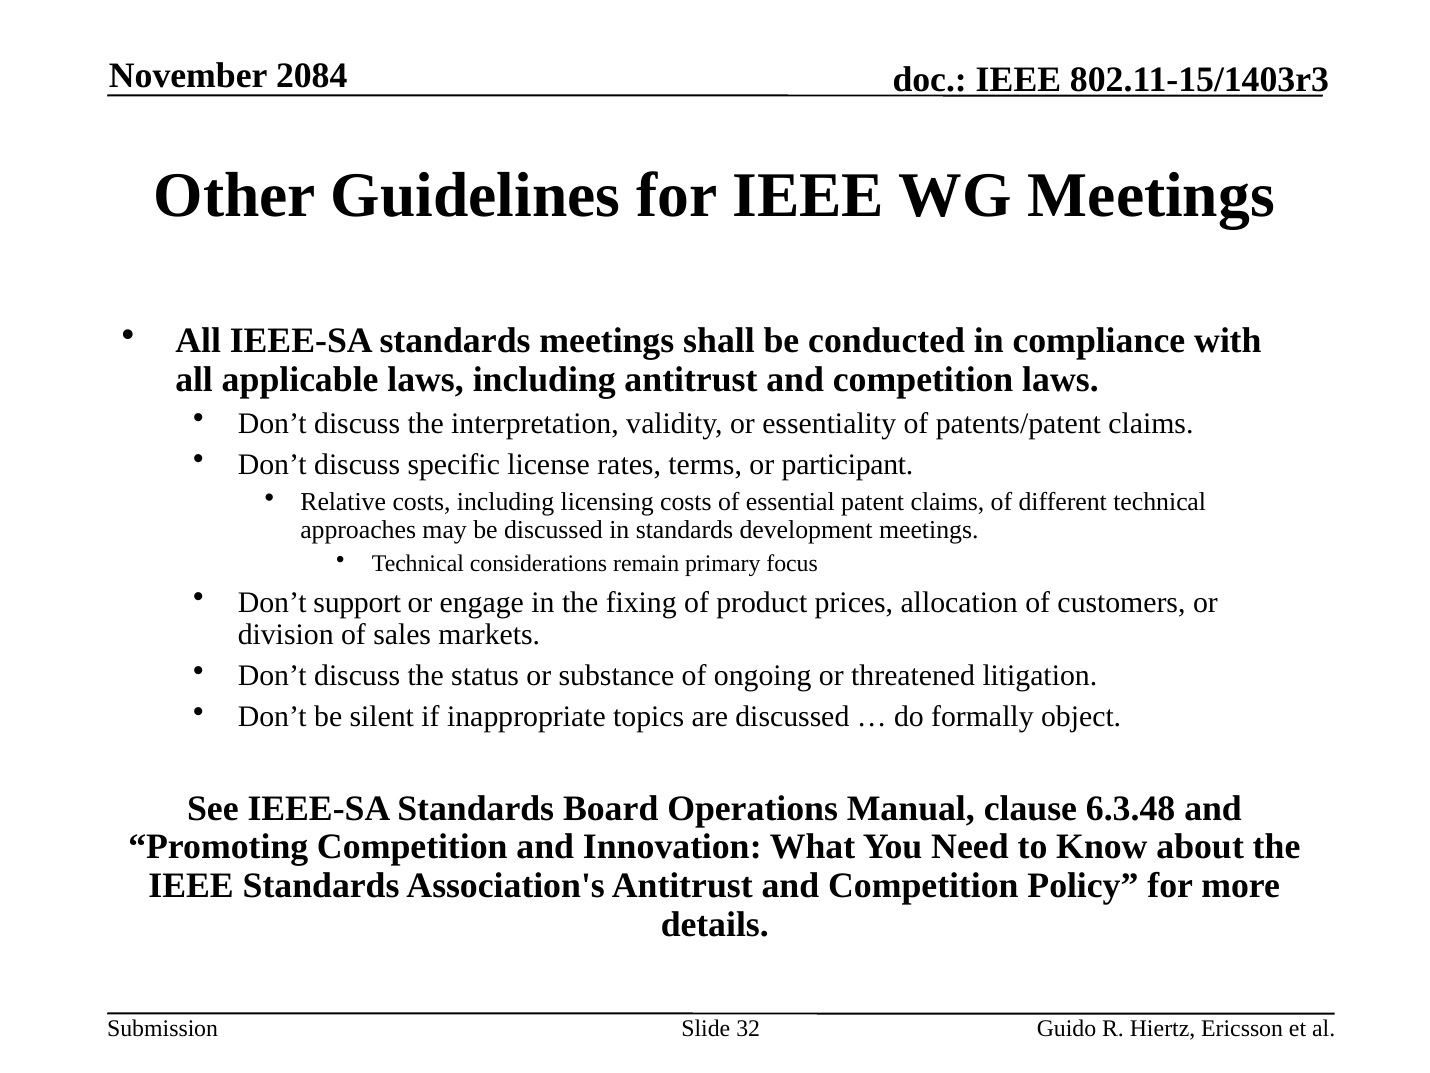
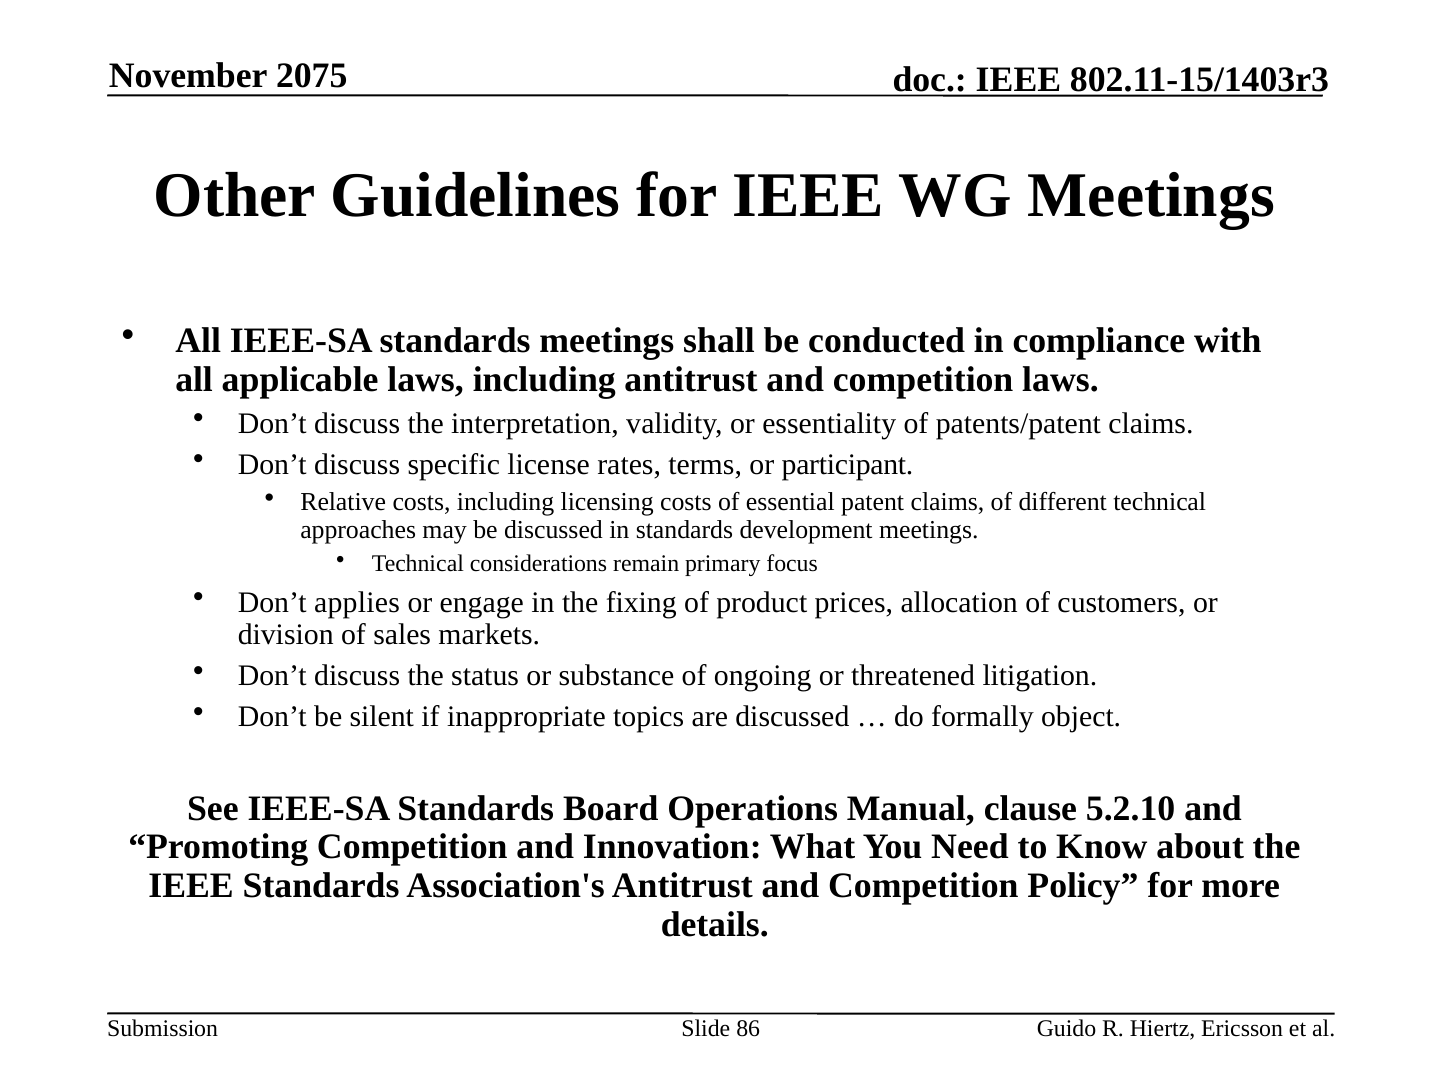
2084: 2084 -> 2075 (312, 76)
support: support -> applies (357, 602)
6.3.48: 6.3.48 -> 5.2.10 (1131, 808)
32: 32 -> 86 (748, 1029)
